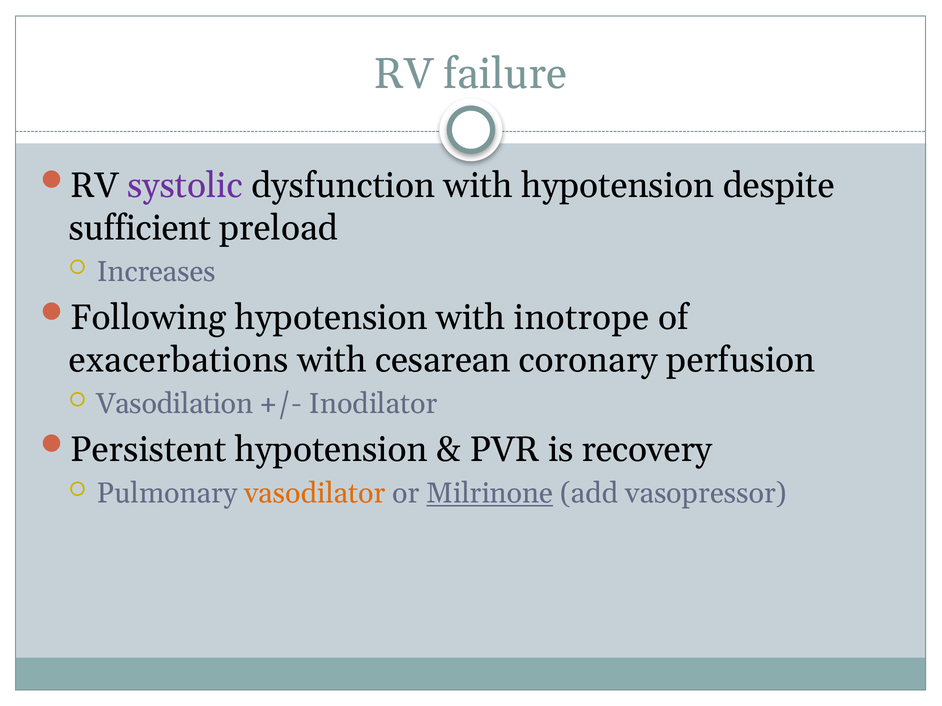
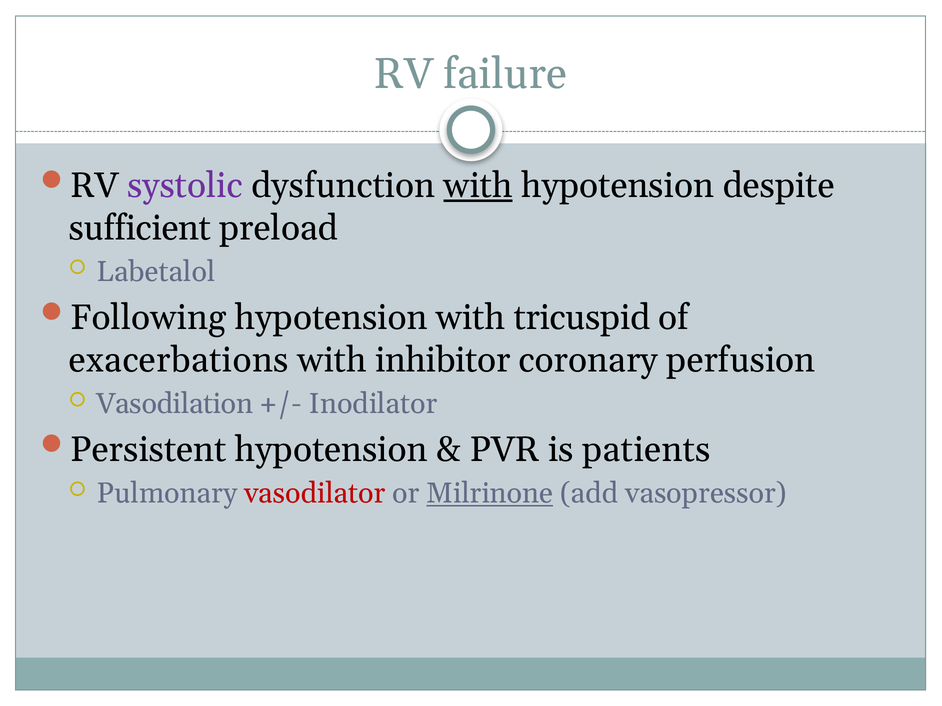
with underline: none -> present (478, 186)
Increases: Increases -> Labetalol (156, 272)
inotrope: inotrope -> tricuspid (582, 318)
cesarean: cesarean -> inhibitor (443, 360)
recovery: recovery -> patients (646, 450)
vasodilator colour: orange -> red (315, 494)
